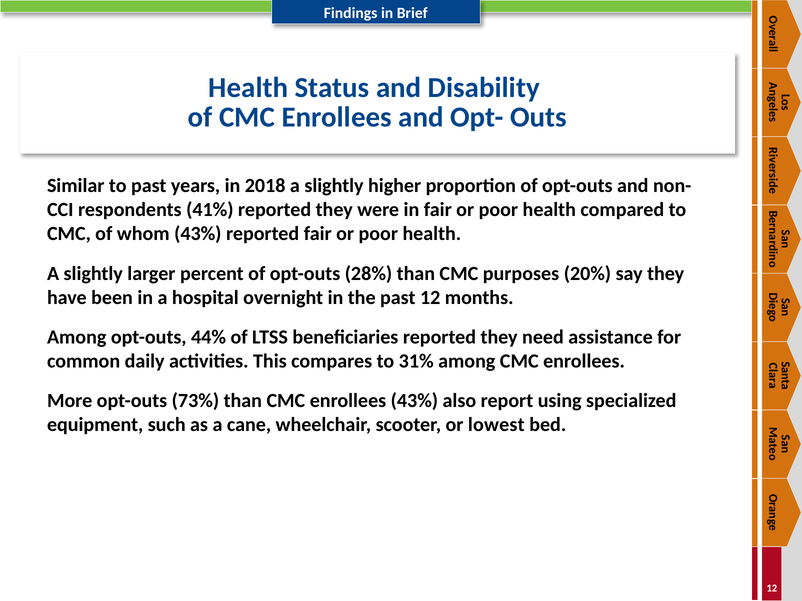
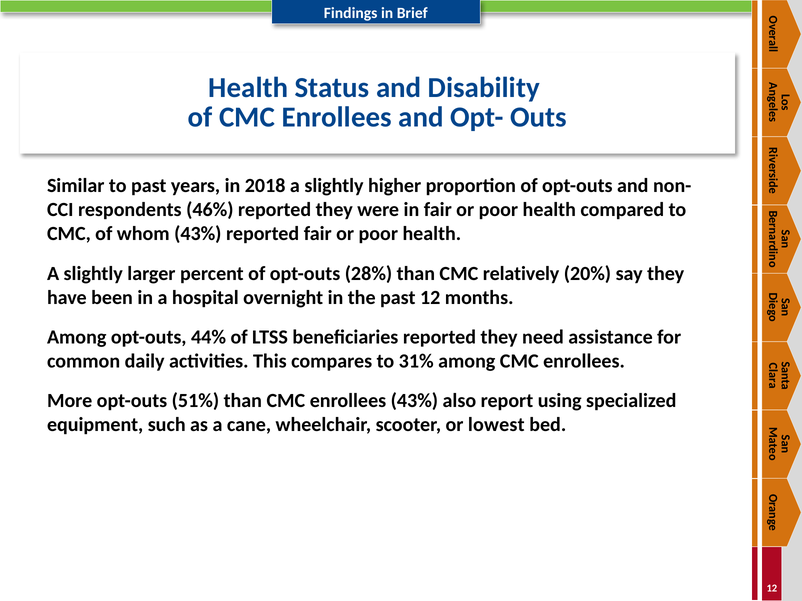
41%: 41% -> 46% (210, 210)
purposes: purposes -> relatively (521, 274)
73%: 73% -> 51% (195, 401)
